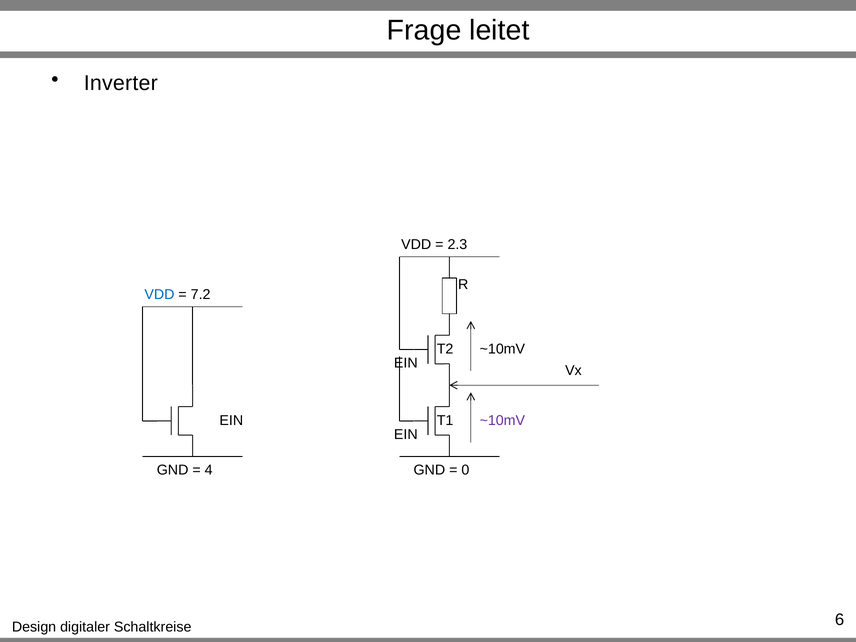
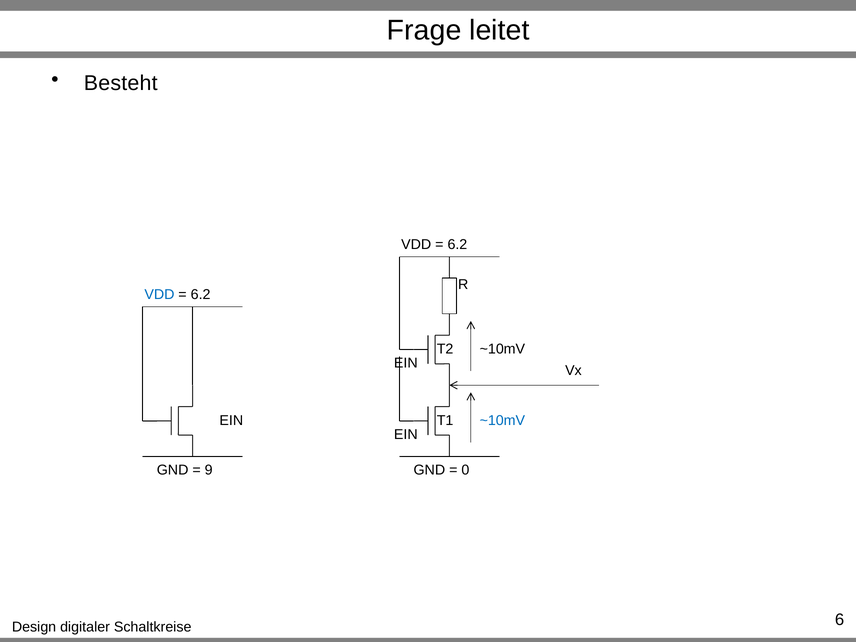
Inverter: Inverter -> Besteht (121, 83)
2.3: 2.3 -> 6.2 (457, 245)
7.2: 7.2 -> 6.2 (201, 295)
~10mV colour: purple -> blue (502, 420)
4: 4 -> 9 (209, 470)
